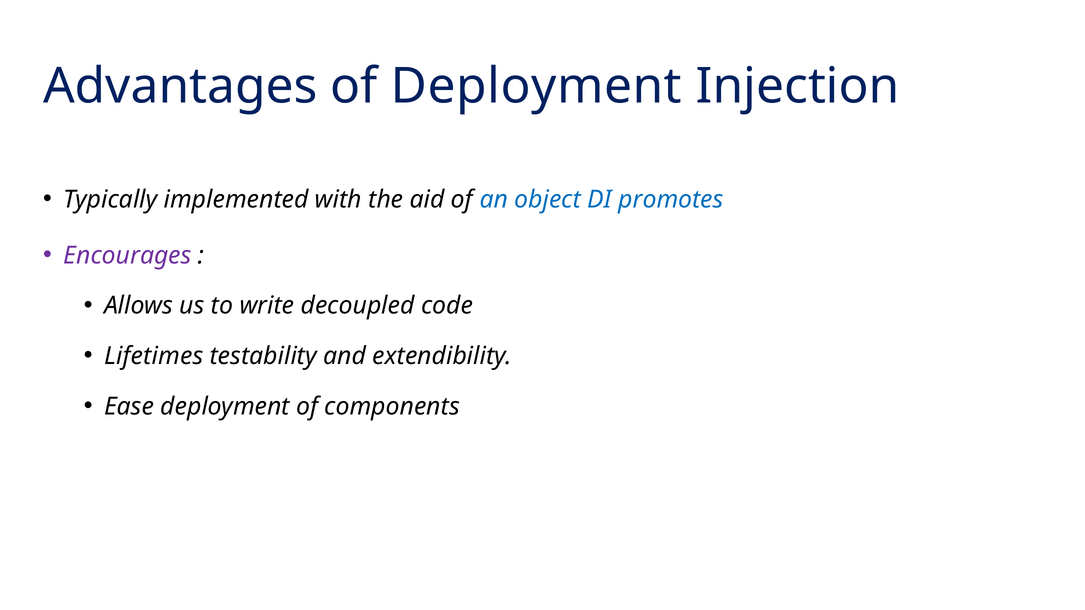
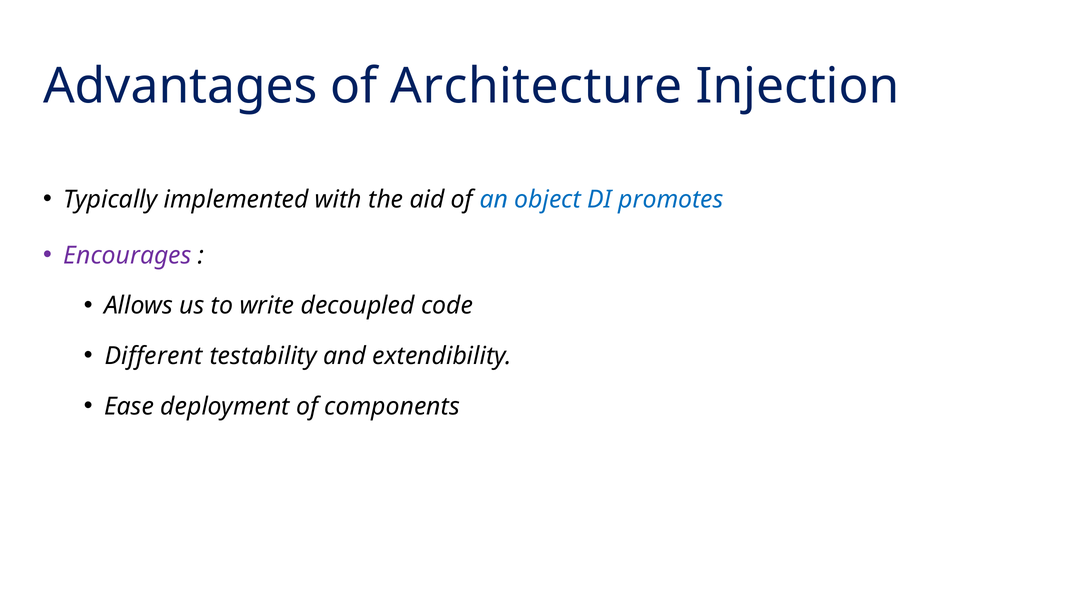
of Deployment: Deployment -> Architecture (536, 86)
Lifetimes: Lifetimes -> Different (154, 356)
